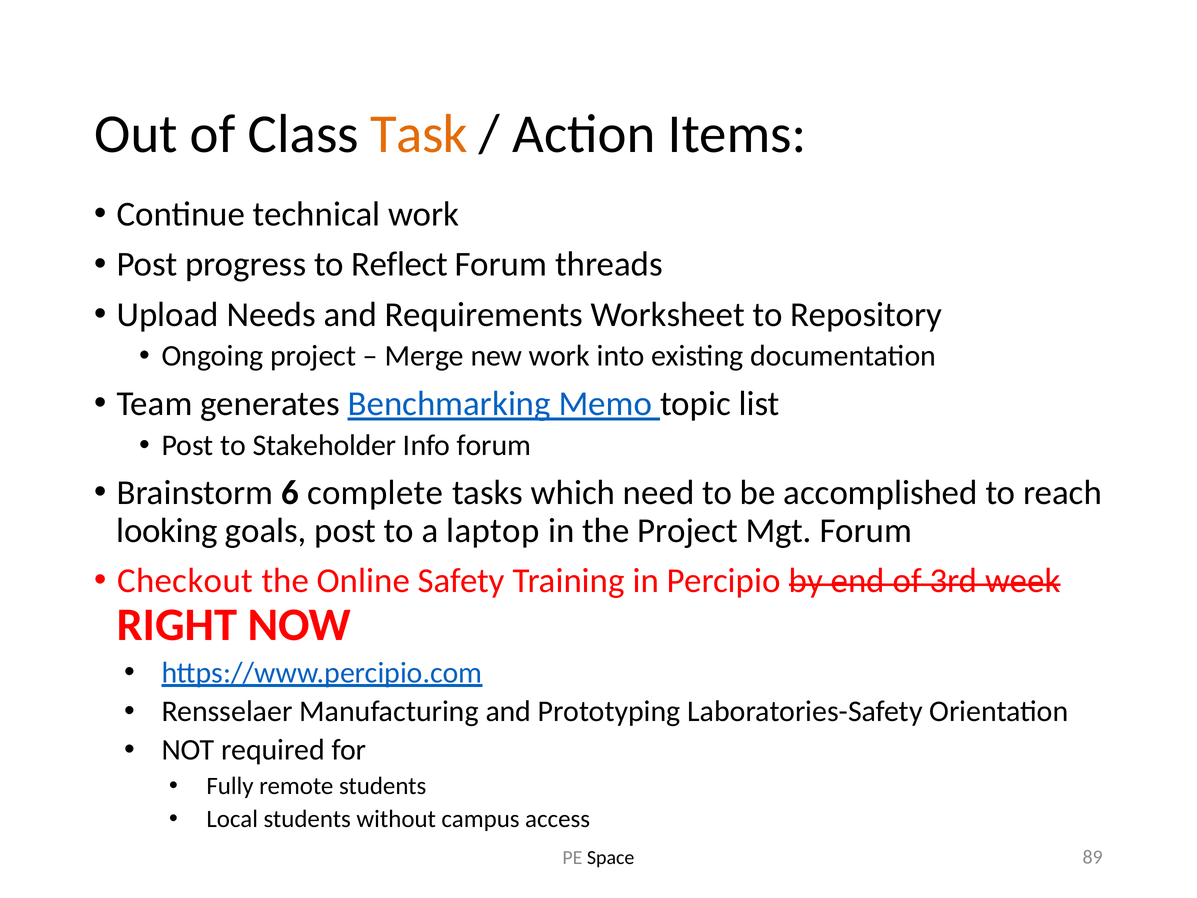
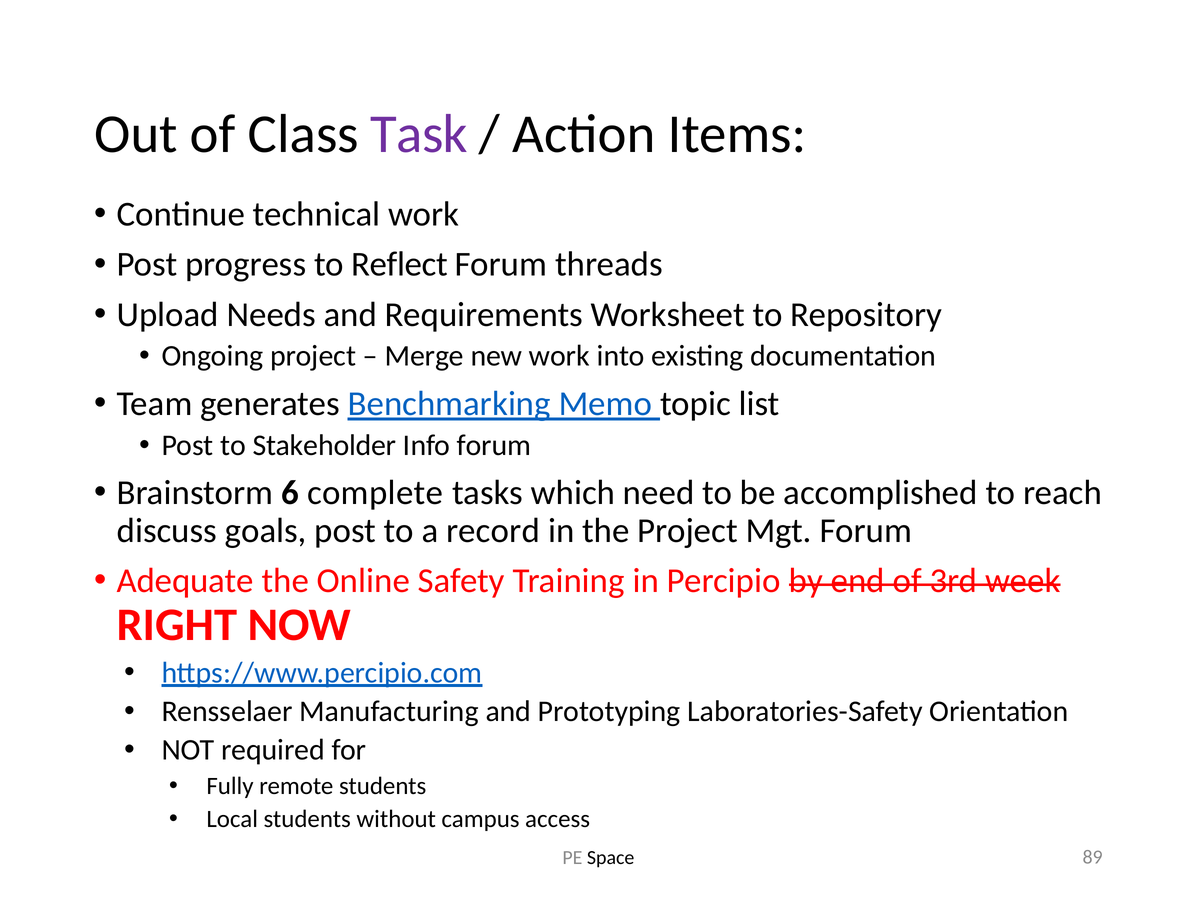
Task colour: orange -> purple (419, 134)
looking: looking -> discuss (167, 530)
laptop: laptop -> record (493, 530)
Checkout: Checkout -> Adequate (185, 581)
